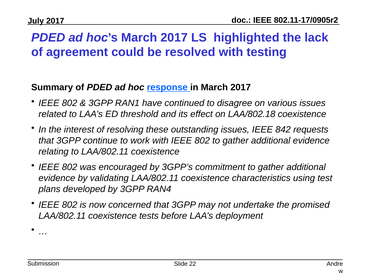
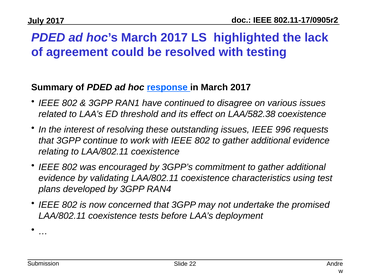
LAA/802.18: LAA/802.18 -> LAA/582.38 (252, 114)
842: 842 -> 996 (283, 130)
